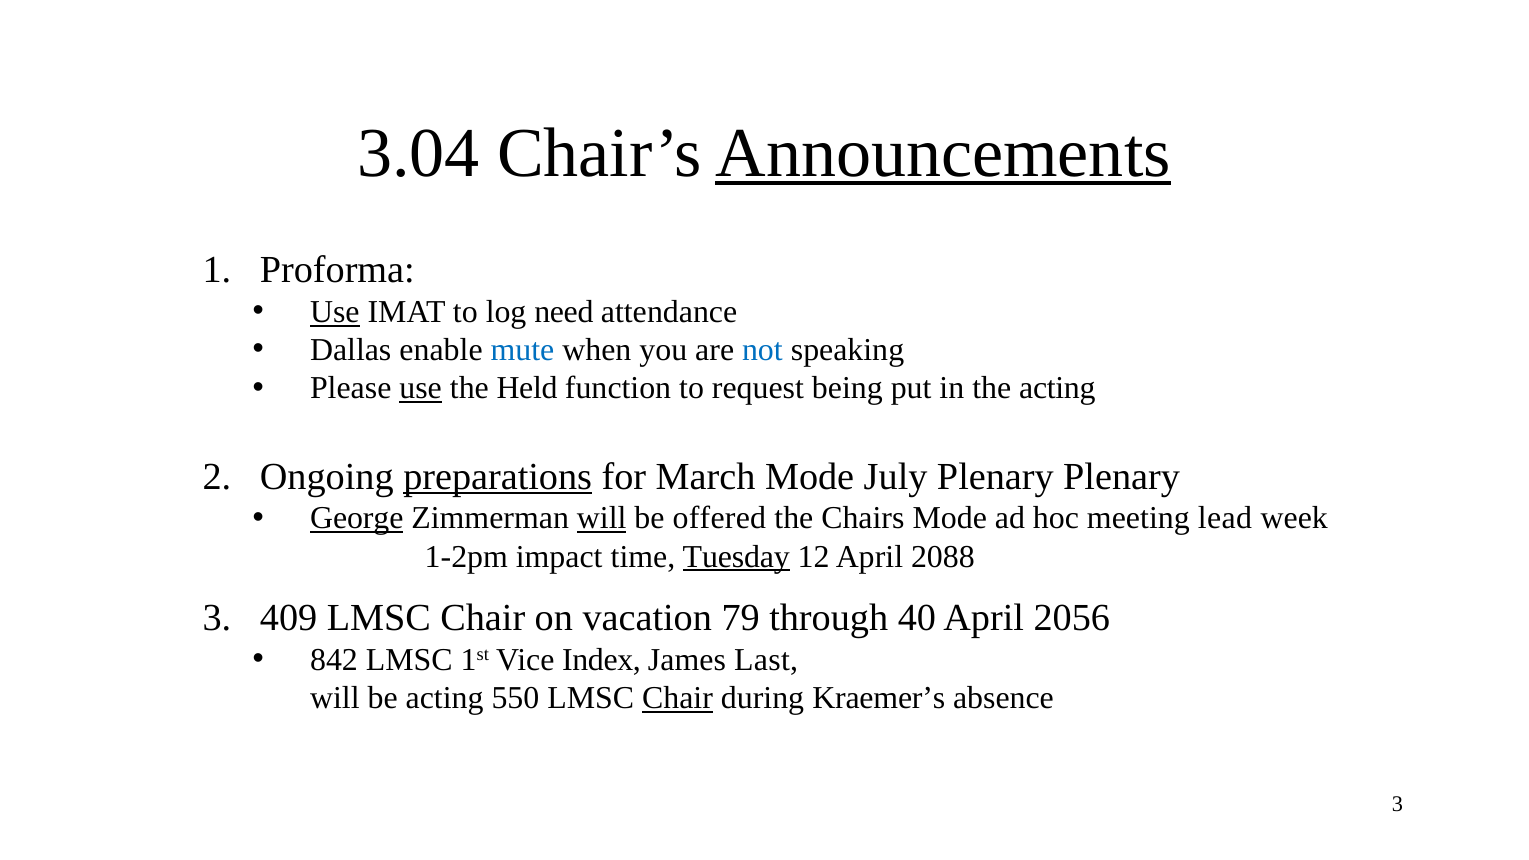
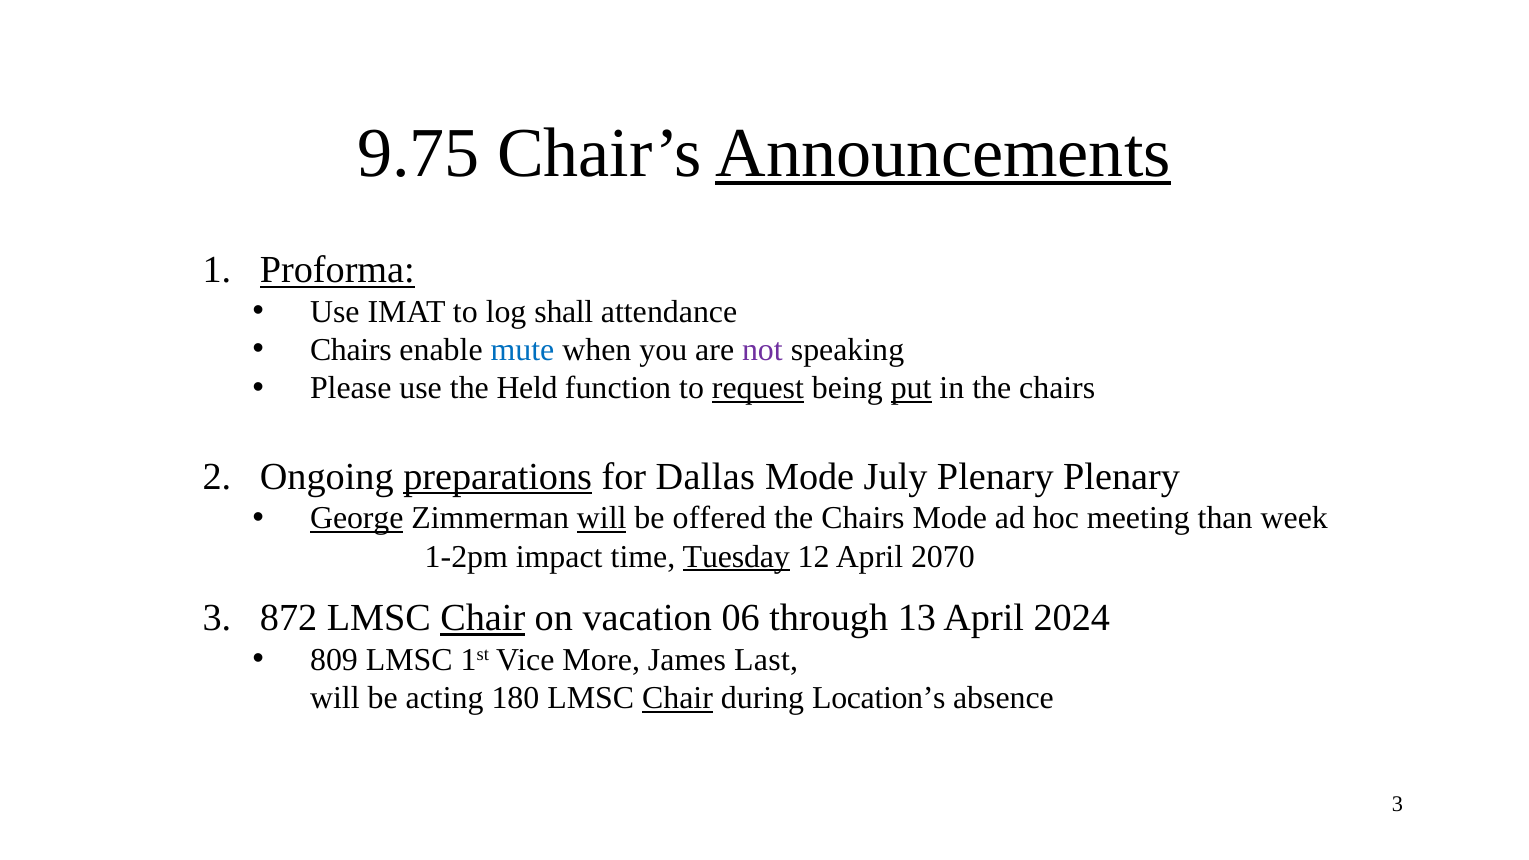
3.04: 3.04 -> 9.75 (418, 153)
Proforma underline: none -> present (337, 270)
Use underline: present -> none (335, 312)
need: need -> shall (564, 312)
Dallas: Dallas -> Chairs (351, 350)
not colour: blue -> purple (762, 350)
use underline: present -> none (421, 388)
request underline: none -> present (758, 388)
put underline: none -> present (911, 388)
in the acting: acting -> chairs (1057, 388)
March: March -> Dallas (705, 477)
lead: lead -> than (1225, 518)
2088: 2088 -> 2070 (943, 557)
409: 409 -> 872 (289, 618)
Chair underline: none -> present (483, 618)
79: 79 -> 06 (741, 618)
40: 40 -> 13 (917, 618)
2056: 2056 -> 2024 (1072, 618)
842: 842 -> 809 (334, 660)
Index: Index -> More (601, 660)
550: 550 -> 180 (515, 698)
Kraemer’s: Kraemer’s -> Location’s (879, 698)
